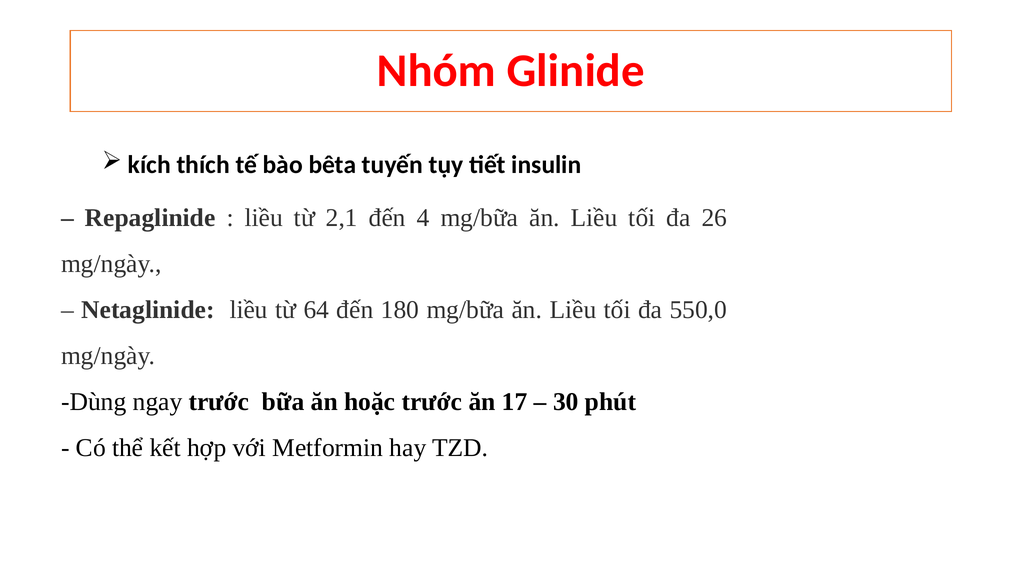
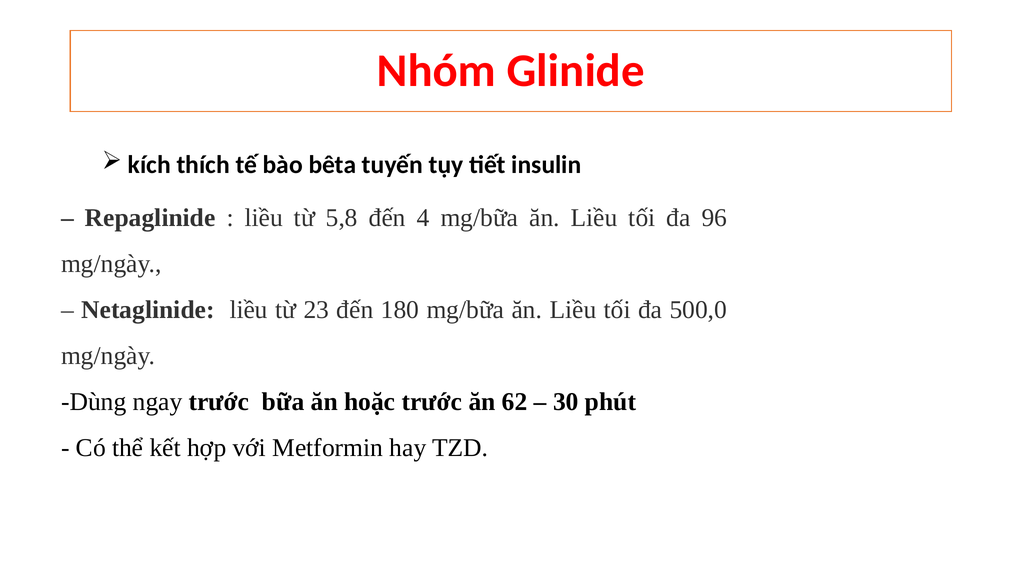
2,1: 2,1 -> 5,8 (342, 218)
26: 26 -> 96 (714, 218)
64: 64 -> 23 (316, 310)
550,0: 550,0 -> 500,0 (698, 310)
17: 17 -> 62 (515, 402)
